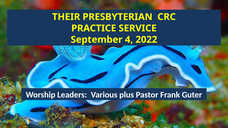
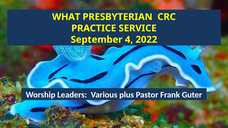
THEIR: THEIR -> WHAT (66, 17)
